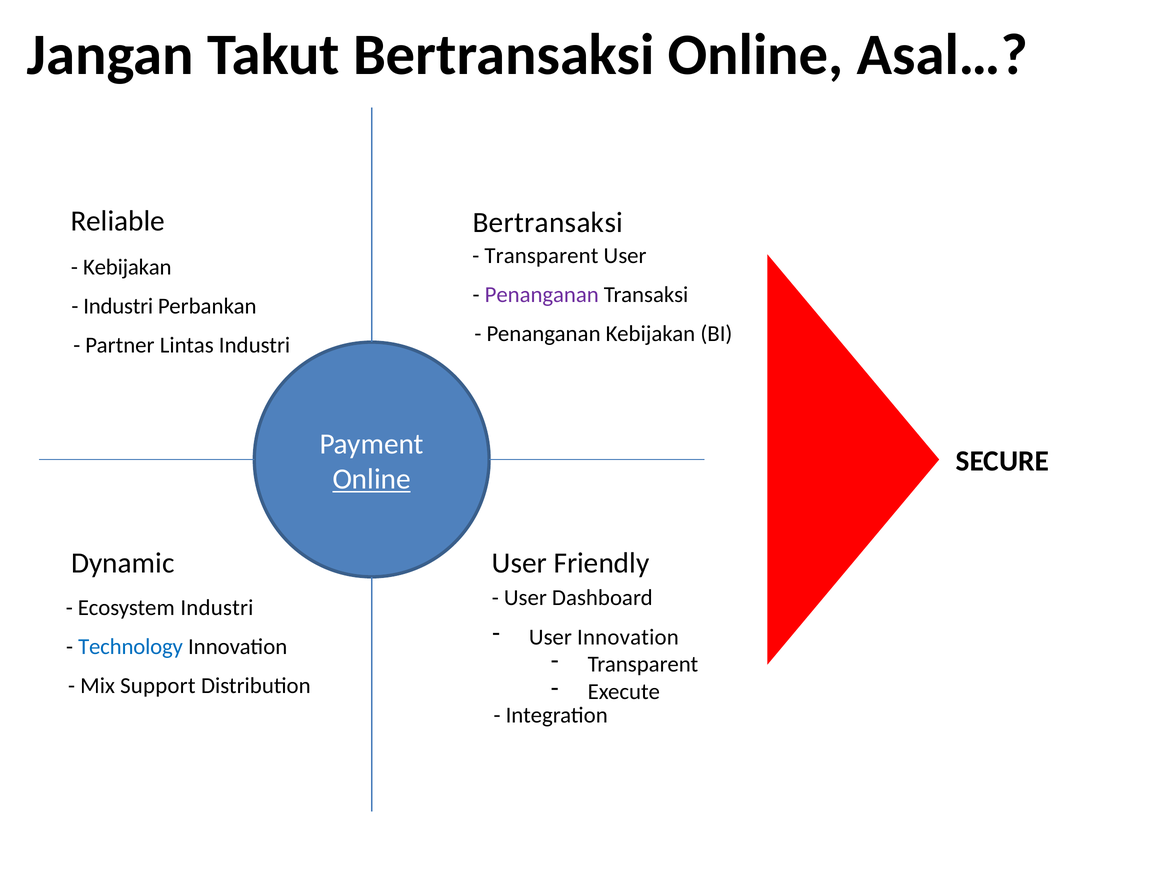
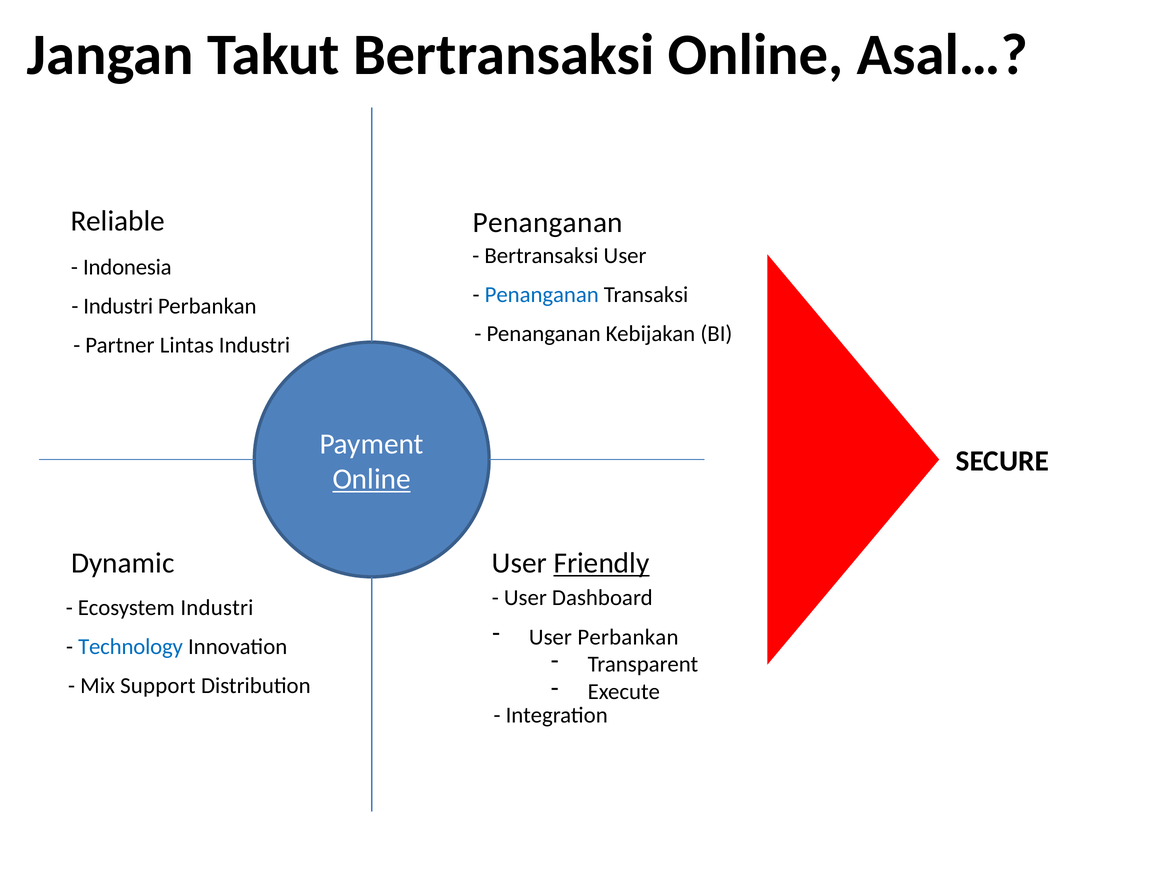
Reliable Bertransaksi: Bertransaksi -> Penanganan (548, 223)
Transparent: Transparent -> Bertransaksi (542, 256)
Kebijakan: Kebijakan -> Indonesia (127, 267)
Penanganan colour: purple -> blue (542, 295)
Friendly underline: none -> present (601, 563)
User Innovation: Innovation -> Perbankan (628, 637)
